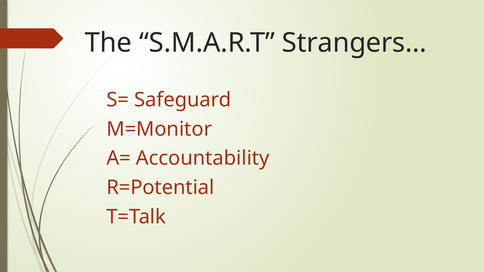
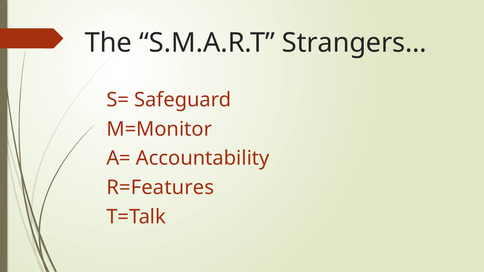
R=Potential: R=Potential -> R=Features (160, 188)
